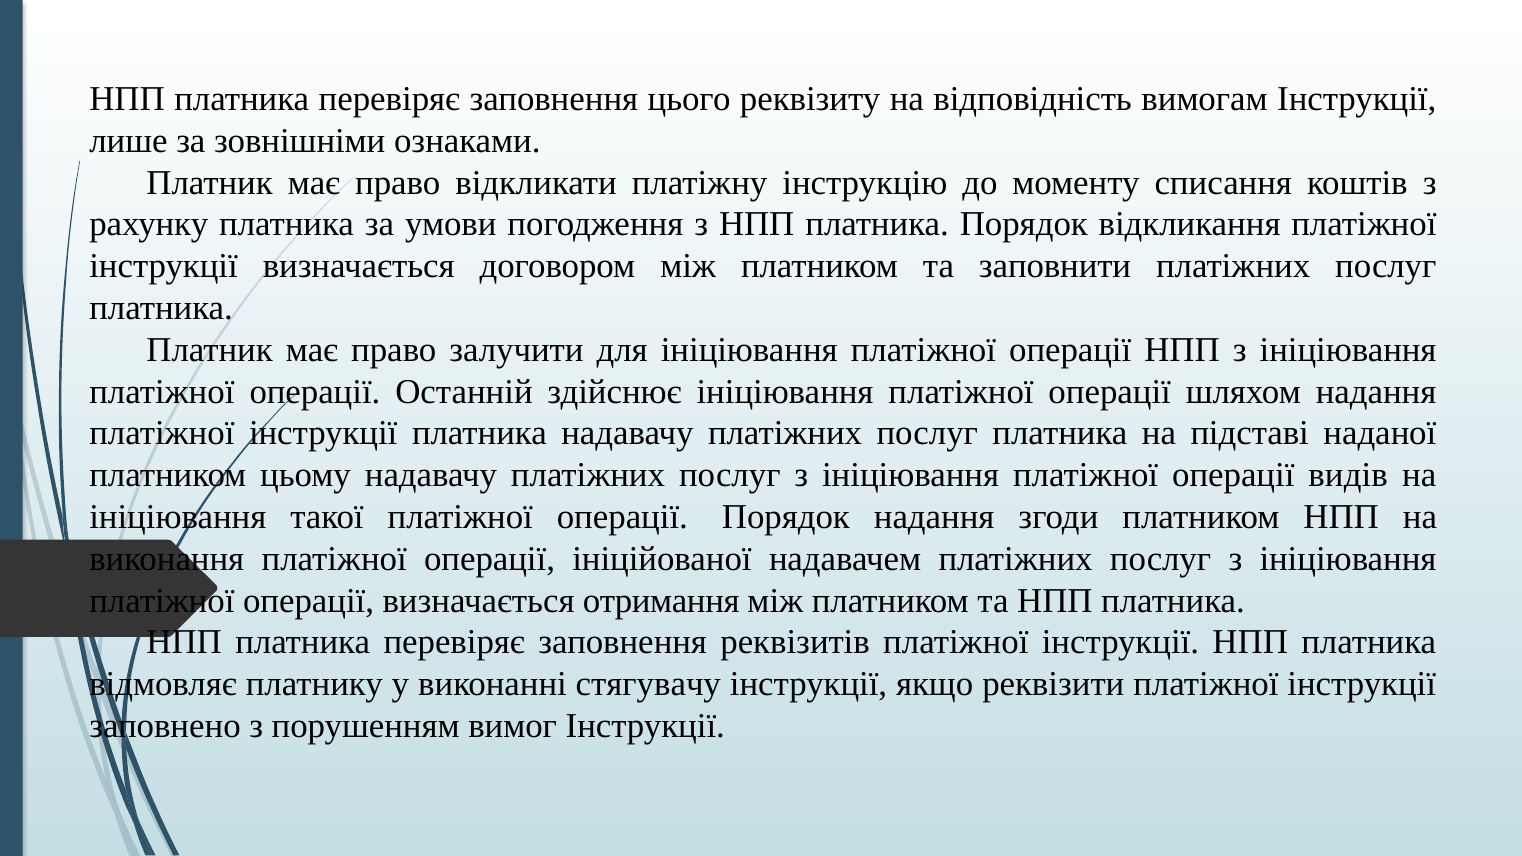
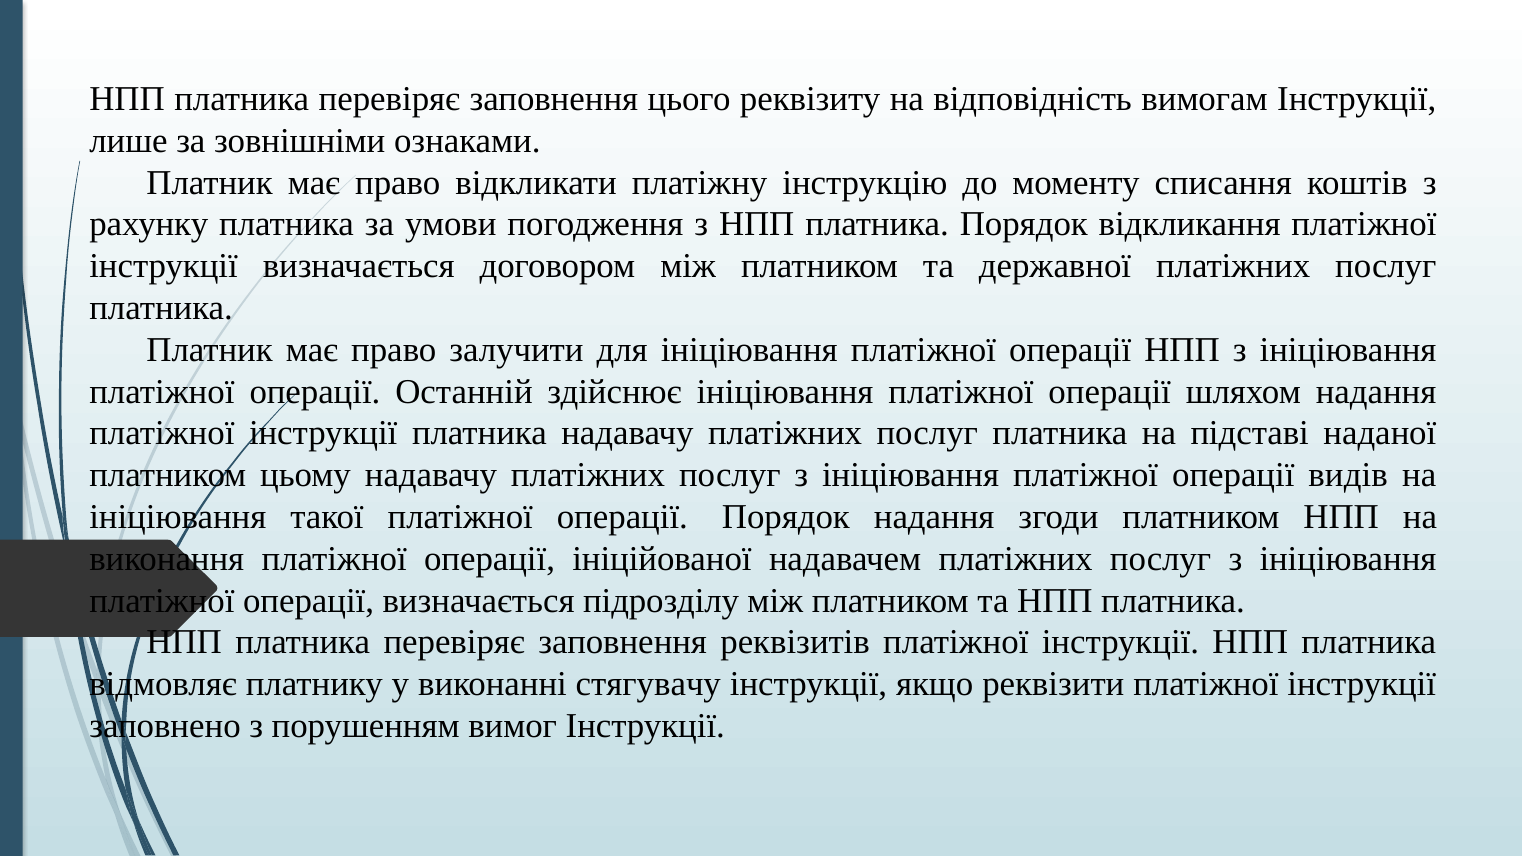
заповнити: заповнити -> державної (1055, 266)
отримання: отримання -> підрозділу (661, 601)
